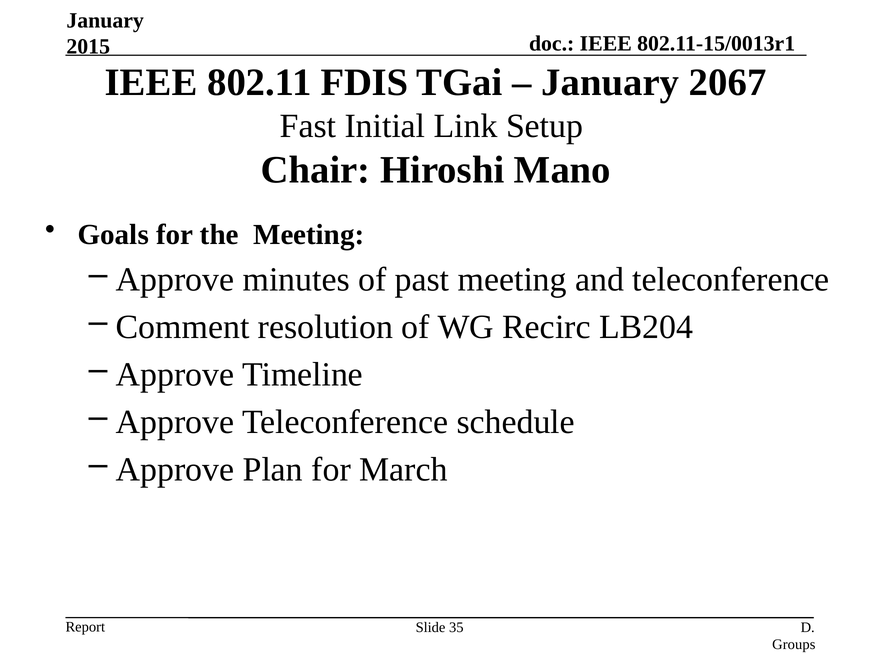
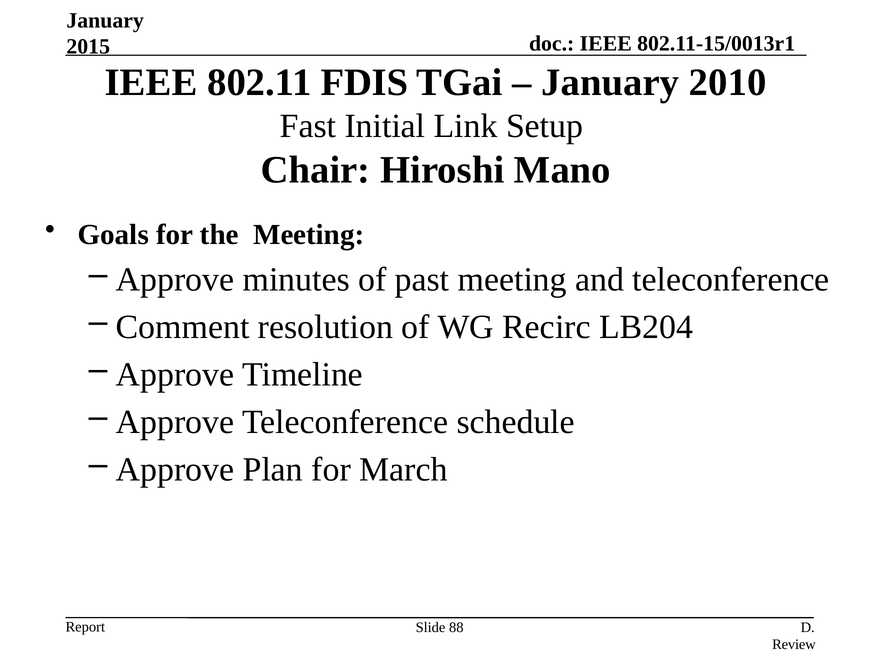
2067: 2067 -> 2010 (728, 83)
35: 35 -> 88 (456, 627)
Groups: Groups -> Review (794, 645)
